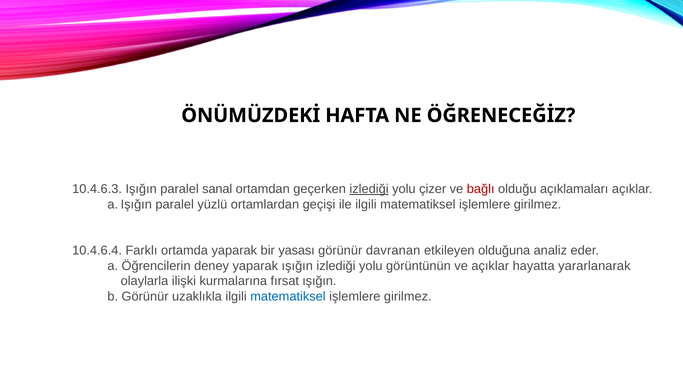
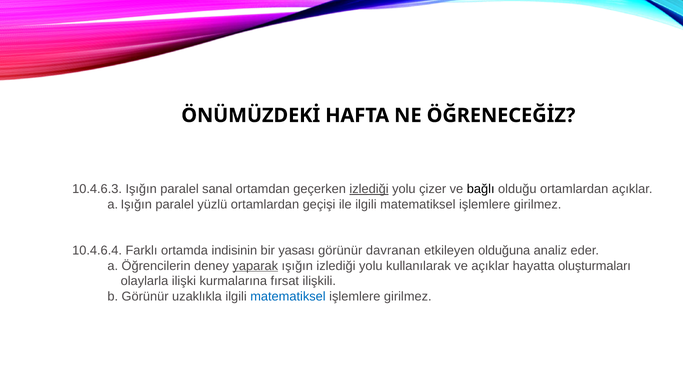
bağlı colour: red -> black (481, 189)
olduğu açıklamaları: açıklamaları -> ortamlardan (574, 189)
ortamda yaparak: yaparak -> indisinin (234, 251)
yaparak underline: none -> present (255, 266)
görüntünün: görüntünün -> kullanılarak (418, 266)
yararlanarak: yararlanarak -> oluşturmaları (595, 266)
fırsat ışığın: ışığın -> ilişkili (319, 281)
